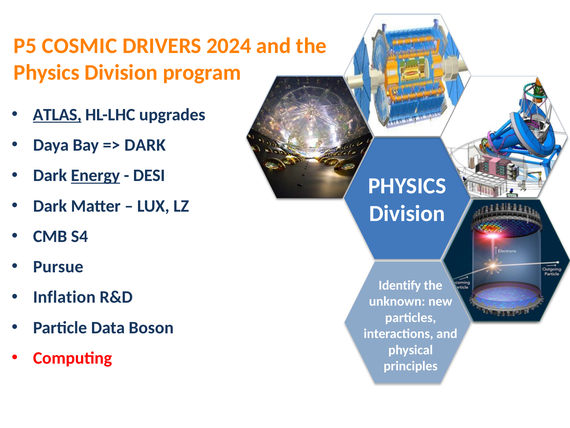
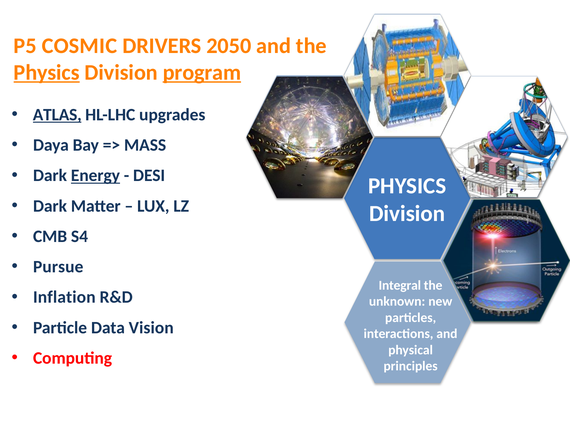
2024: 2024 -> 2050 (229, 46)
Physics underline: none -> present (47, 72)
program underline: none -> present (202, 72)
DARK: DARK -> MASS (145, 145)
Identify: Identify -> Integral (400, 285)
Data Boson: Boson -> Vision (151, 327)
